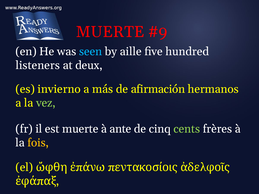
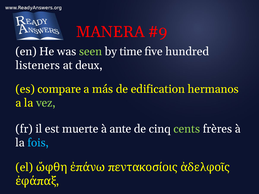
MUERTE: MUERTE -> MANERA (110, 32)
seen colour: light blue -> light green (91, 52)
aille: aille -> time (131, 52)
invierno: invierno -> compare (59, 89)
afirmación: afirmación -> edification (158, 89)
fois colour: yellow -> light blue (38, 143)
